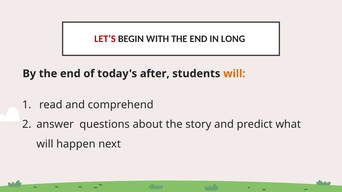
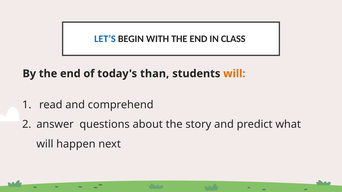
LET’S colour: red -> blue (105, 39)
LONG: LONG -> CLASS (233, 39)
after: after -> than (155, 74)
